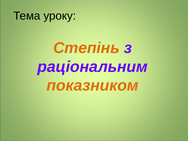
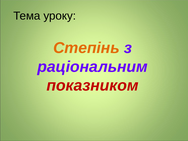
показником colour: orange -> red (92, 85)
